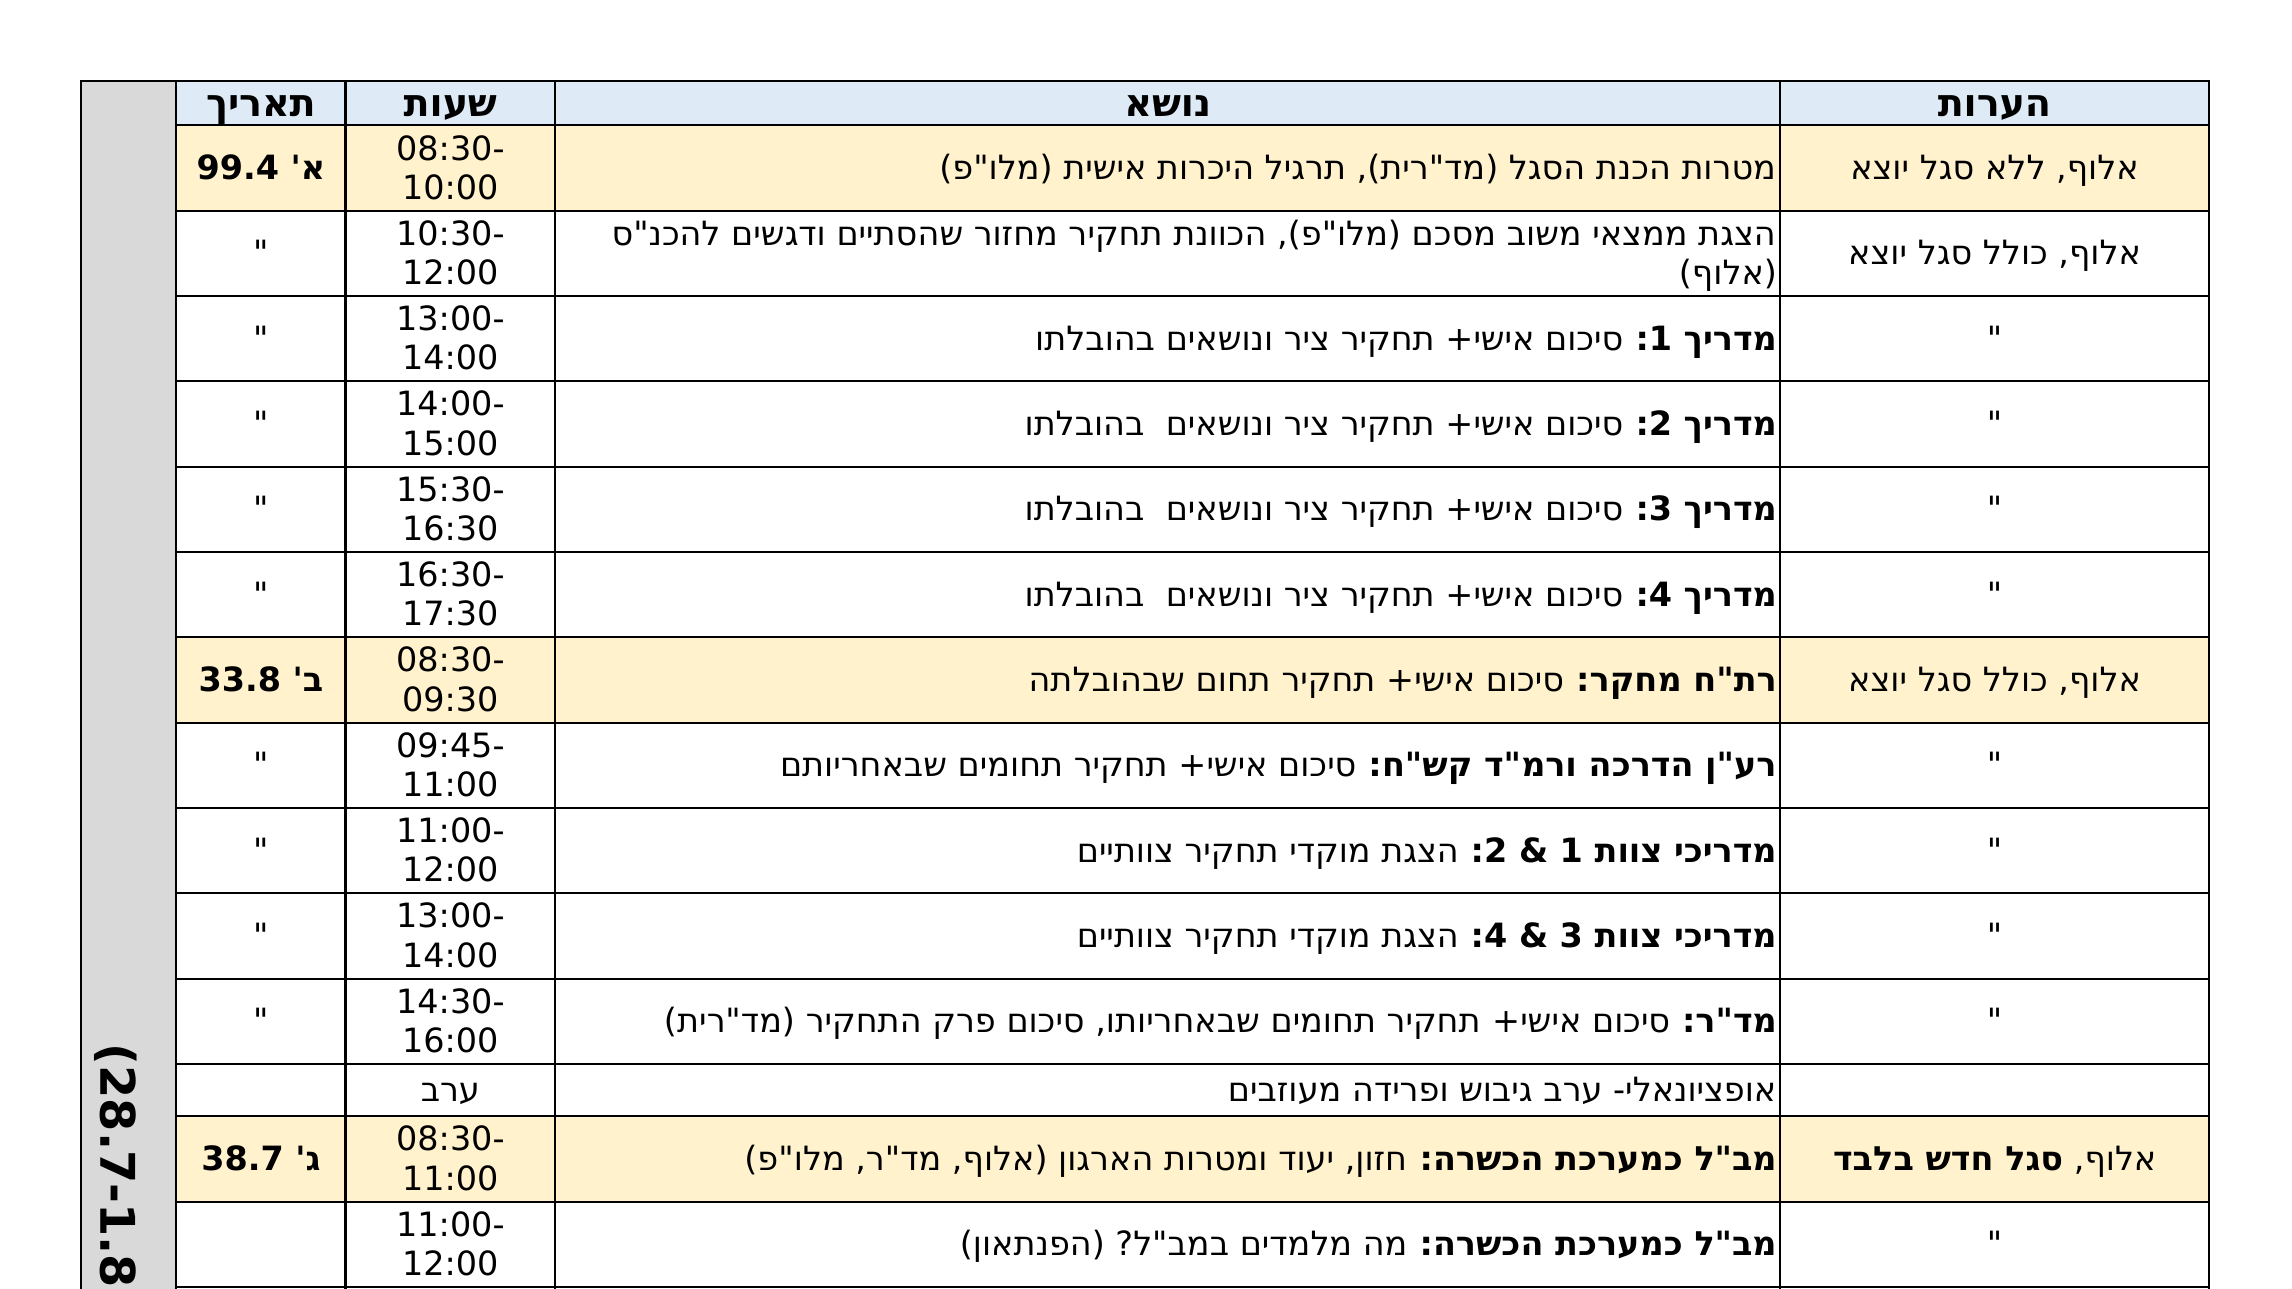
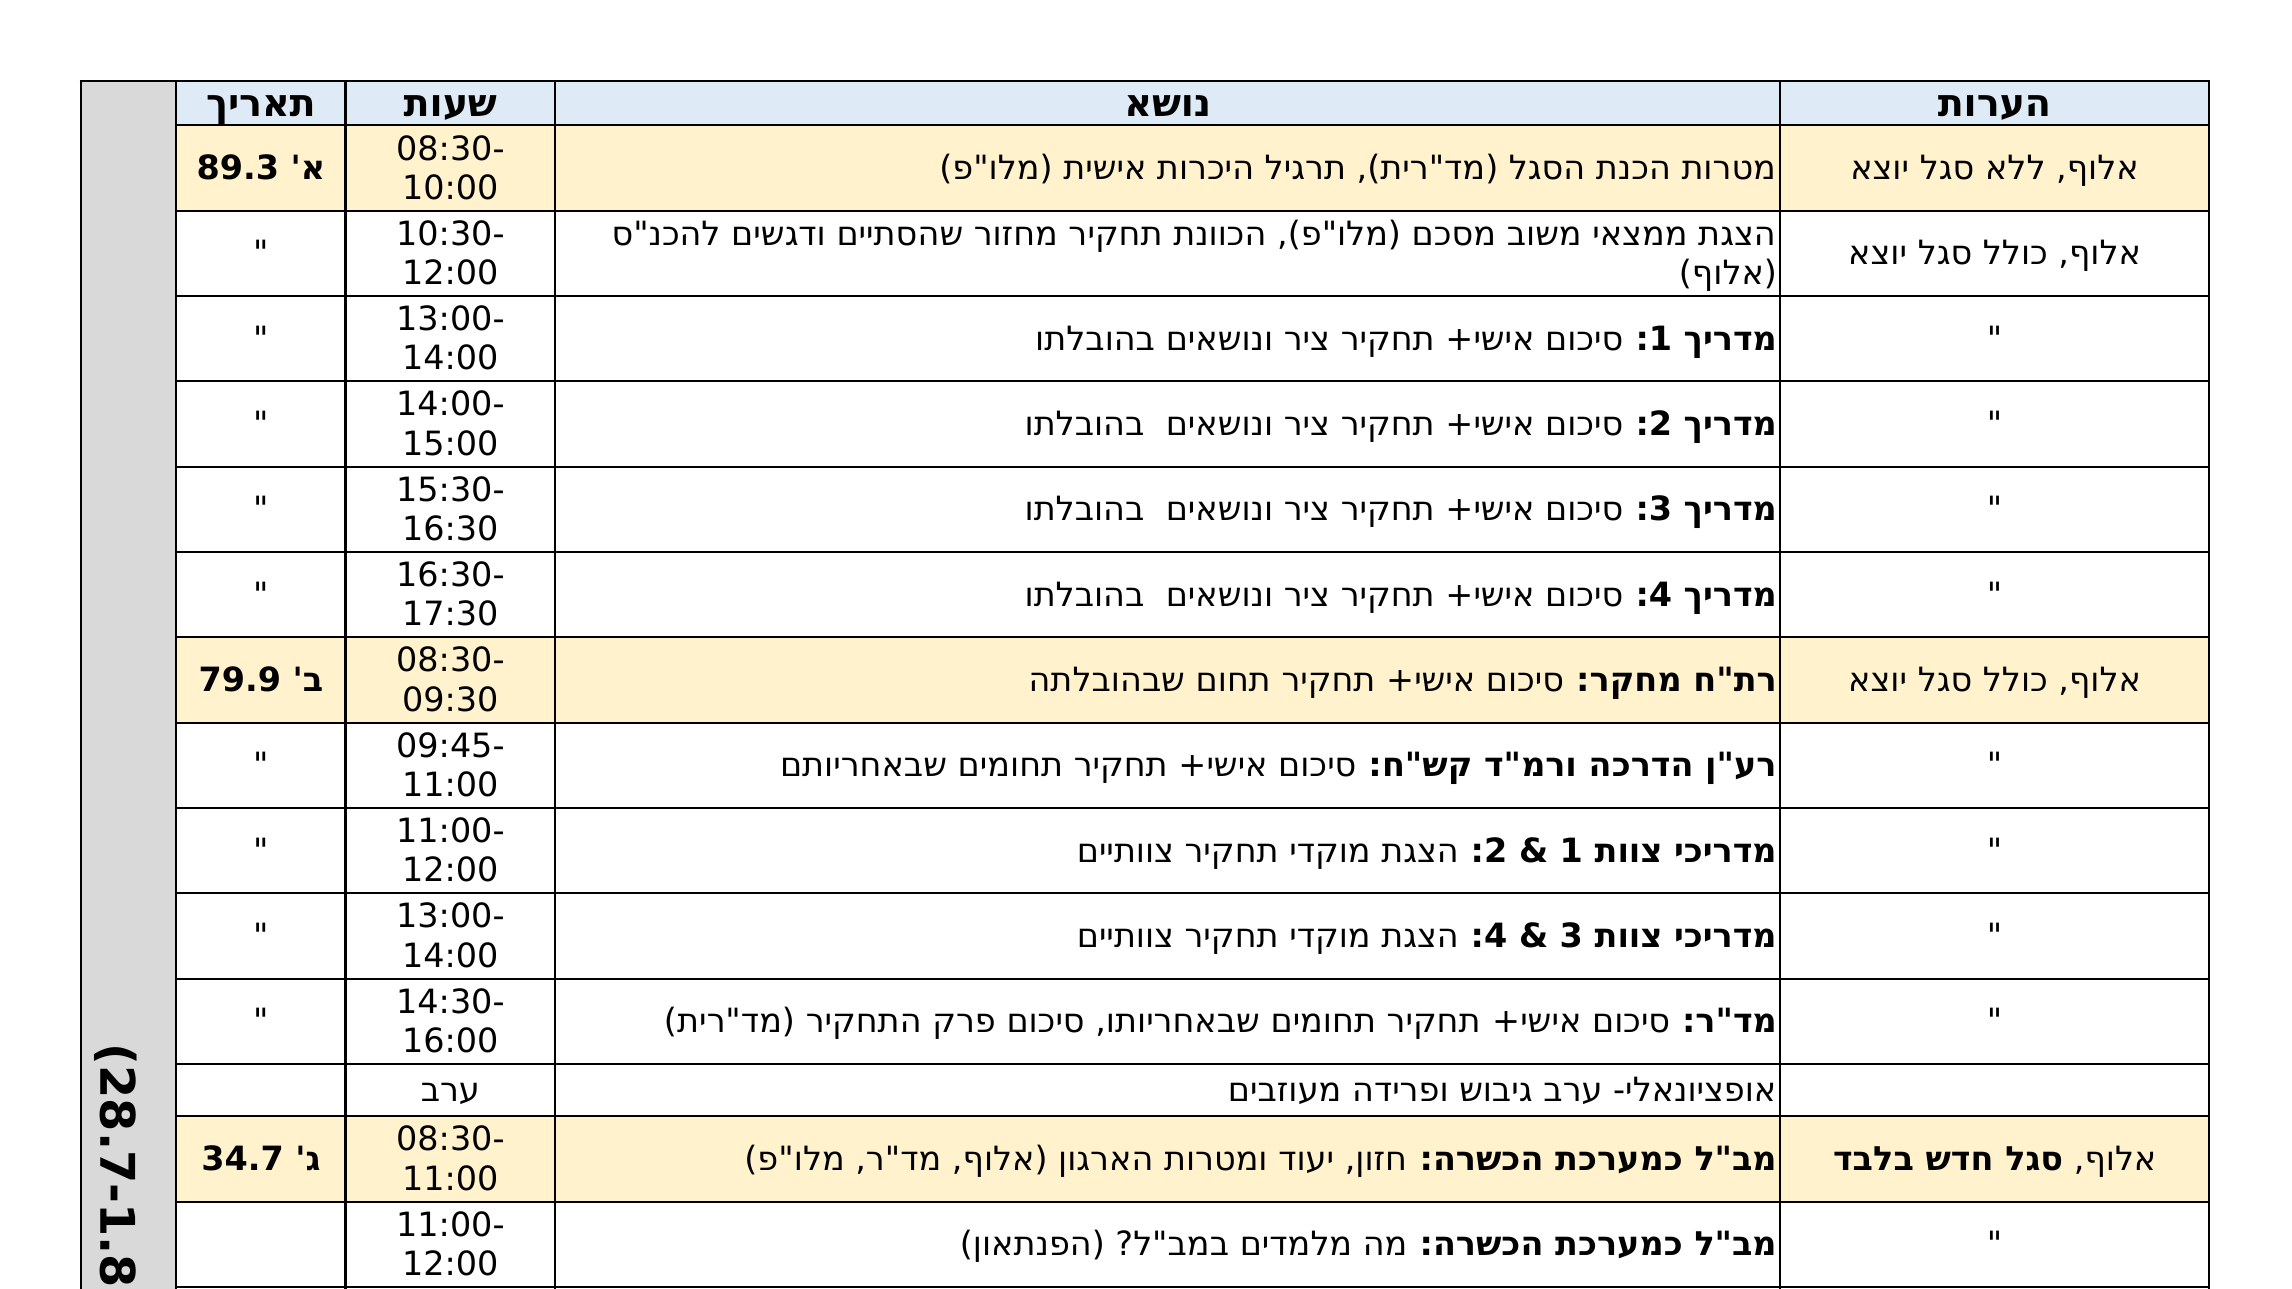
99.4: 99.4 -> 89.3 (238, 169)
33.8: 33.8 -> 79.9 (240, 681)
38.7: 38.7 -> 34.7 (243, 1160)
